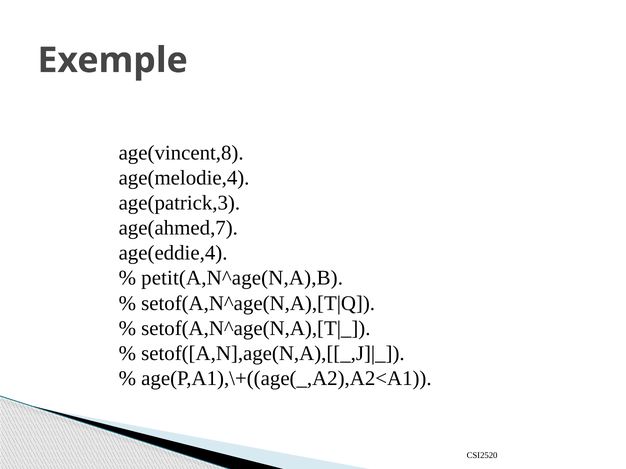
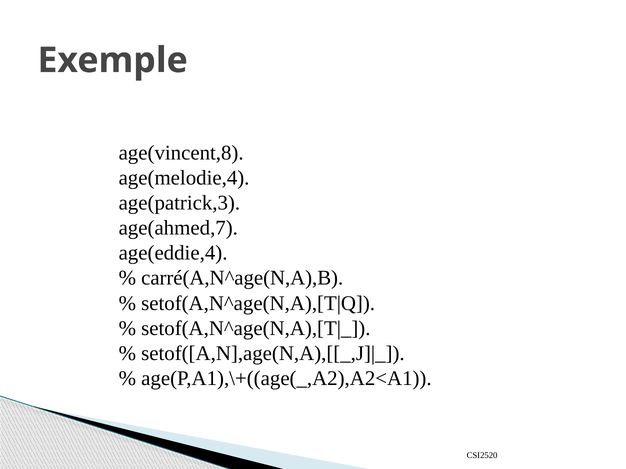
petit(A,N^age(N,A),B: petit(A,N^age(N,A),B -> carré(A,N^age(N,A),B (242, 278)
